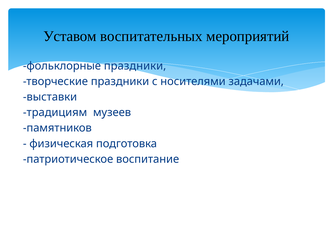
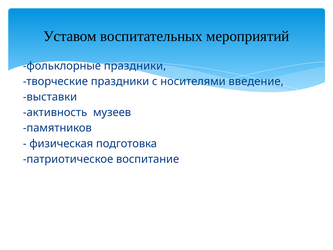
задачами: задачами -> введение (256, 81)
традициям: традициям -> активность (55, 112)
